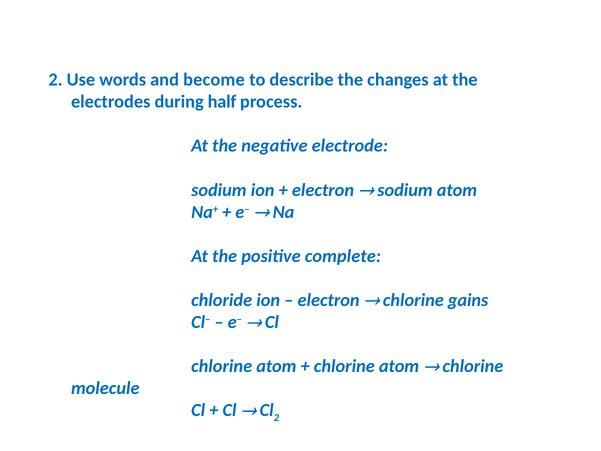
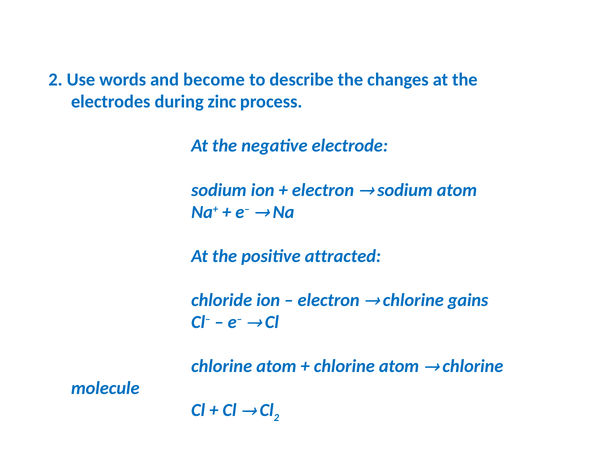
half: half -> zinc (222, 102)
complete: complete -> attracted (343, 256)
